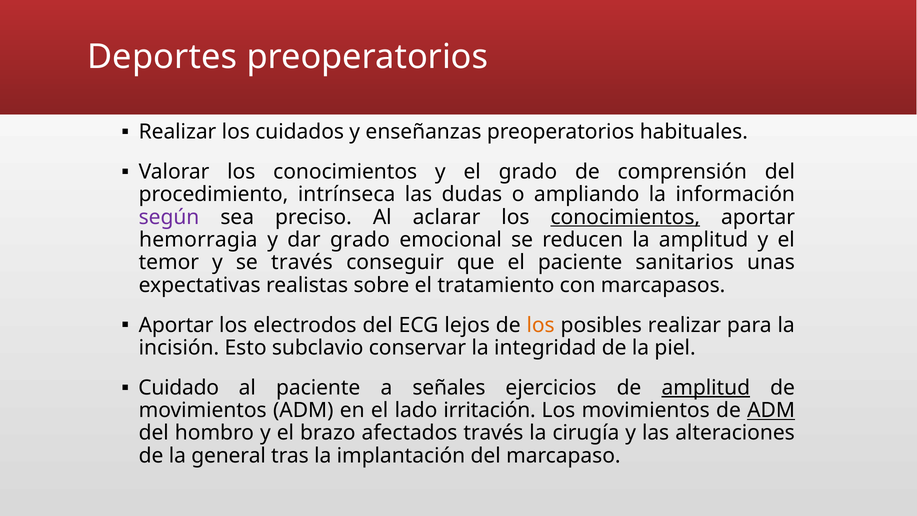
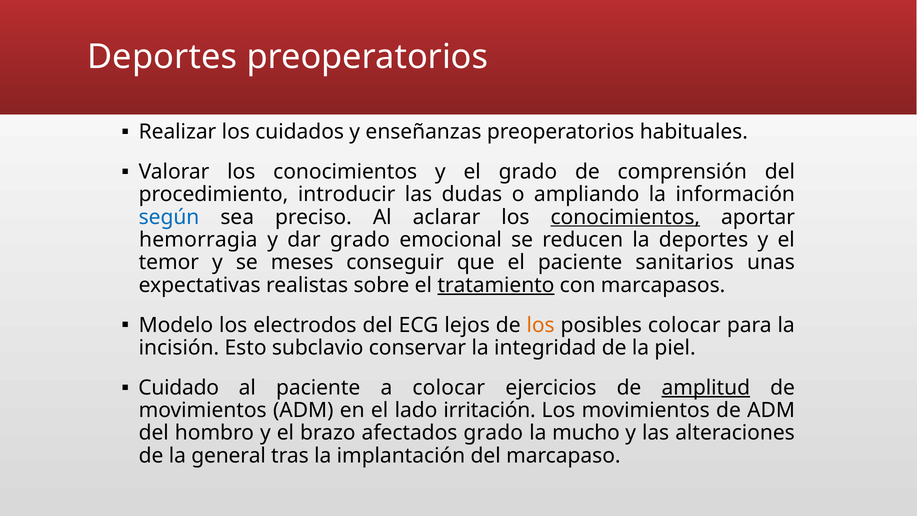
intrínseca: intrínseca -> introducir (347, 194)
según colour: purple -> blue (169, 217)
la amplitud: amplitud -> deportes (704, 240)
se través: través -> meses (302, 262)
tratamiento underline: none -> present (496, 285)
Aportar: Aportar -> Modelo (176, 325)
posibles realizar: realizar -> colocar (684, 325)
a señales: señales -> colocar (449, 388)
ADM underline: present -> none (771, 410)
afectados través: través -> grado (493, 433)
cirugía: cirugía -> mucho (586, 433)
